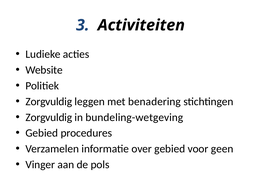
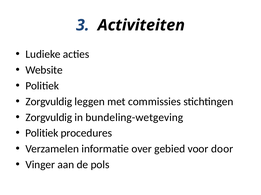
benadering: benadering -> commissies (154, 102)
Gebied: Gebied -> Politiek (42, 134)
geen: geen -> door (222, 149)
